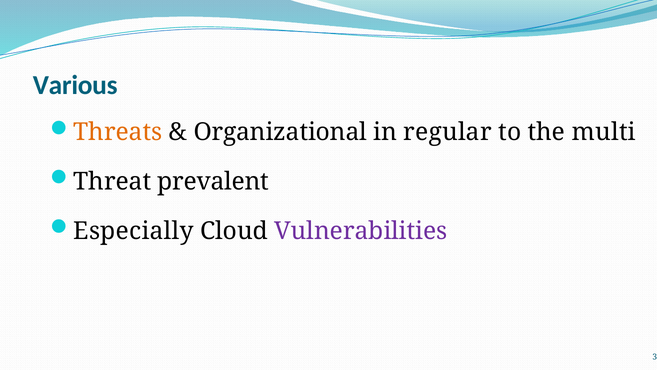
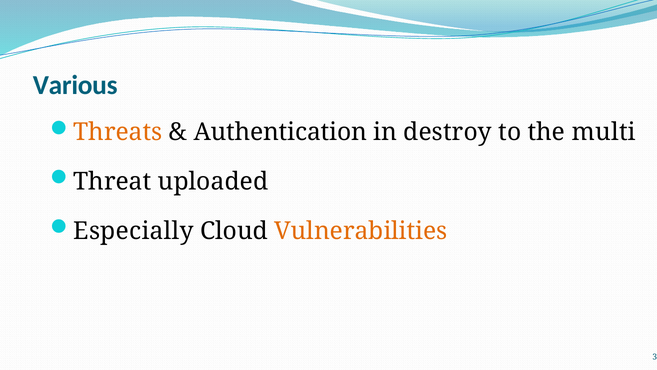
Organizational: Organizational -> Authentication (280, 132)
regular: regular -> destroy (448, 132)
prevalent: prevalent -> uploaded (213, 181)
Vulnerabilities colour: purple -> orange (361, 231)
